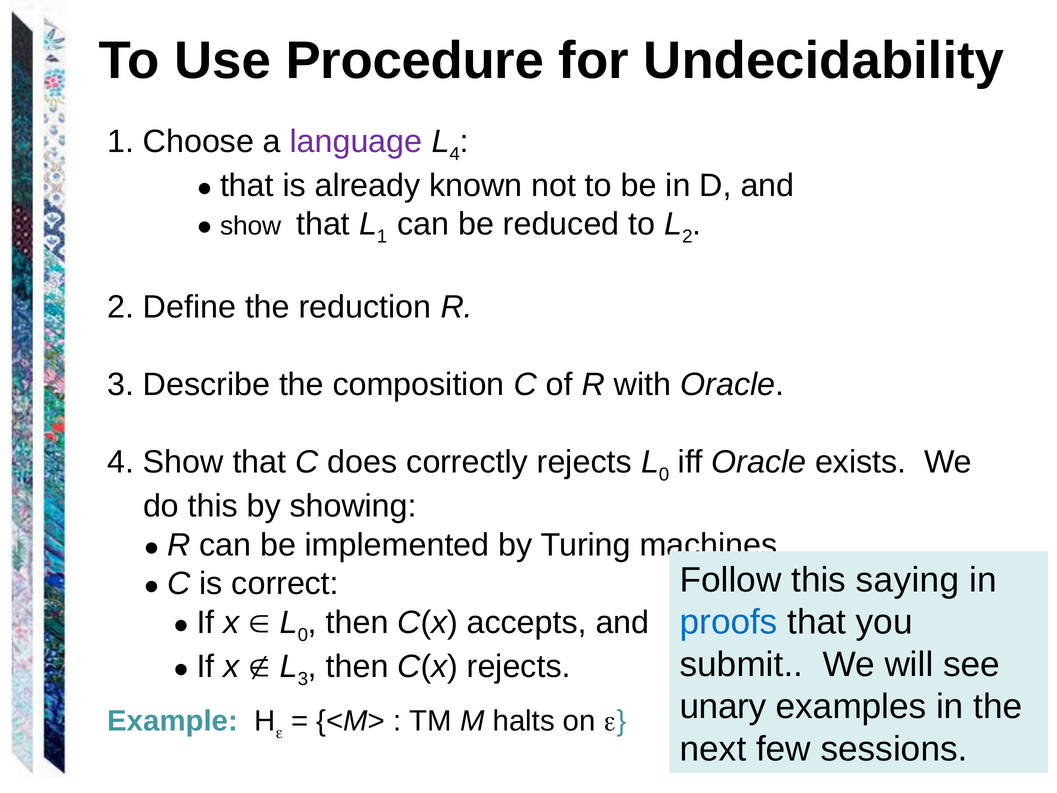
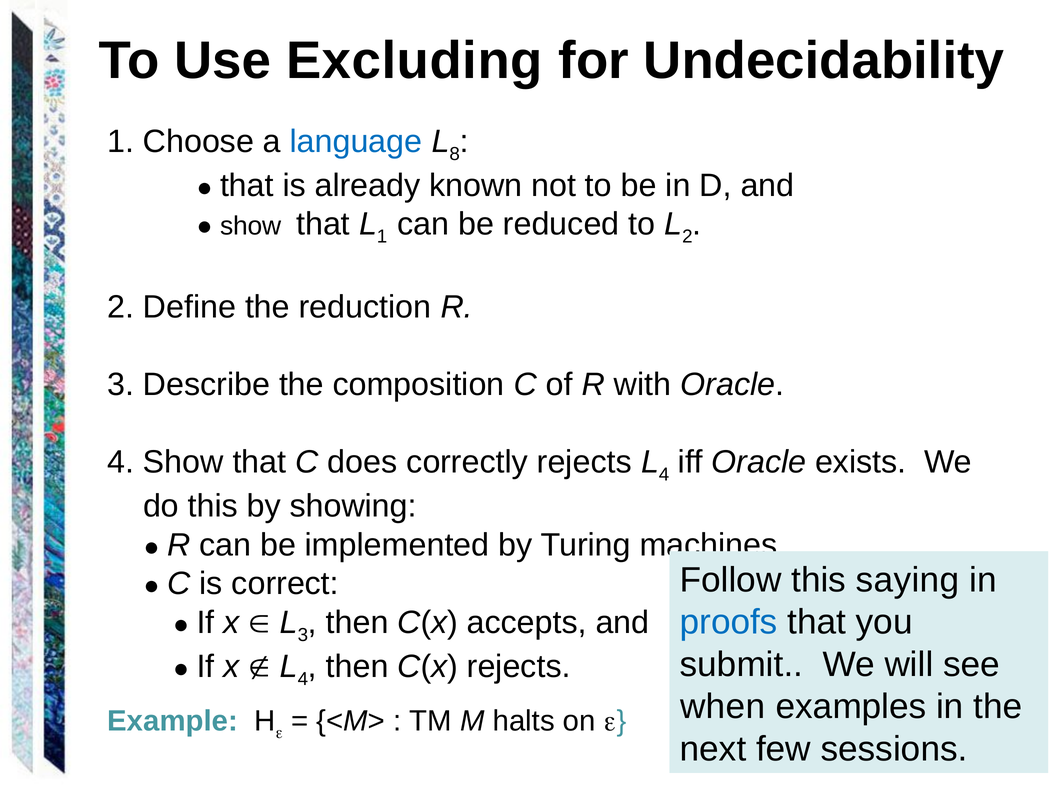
Procedure: Procedure -> Excluding (414, 61)
language colour: purple -> blue (356, 141)
4: 4 -> 8 (455, 154)
0: 0 -> 4 (664, 474)
0: 0 -> 3 (303, 635)
3: 3 -> 4 (303, 679)
unary: unary -> when (723, 707)
